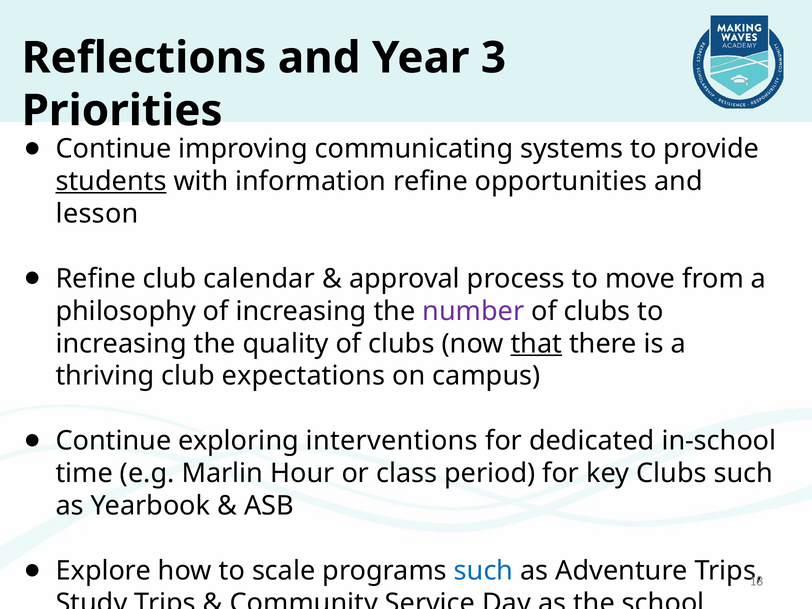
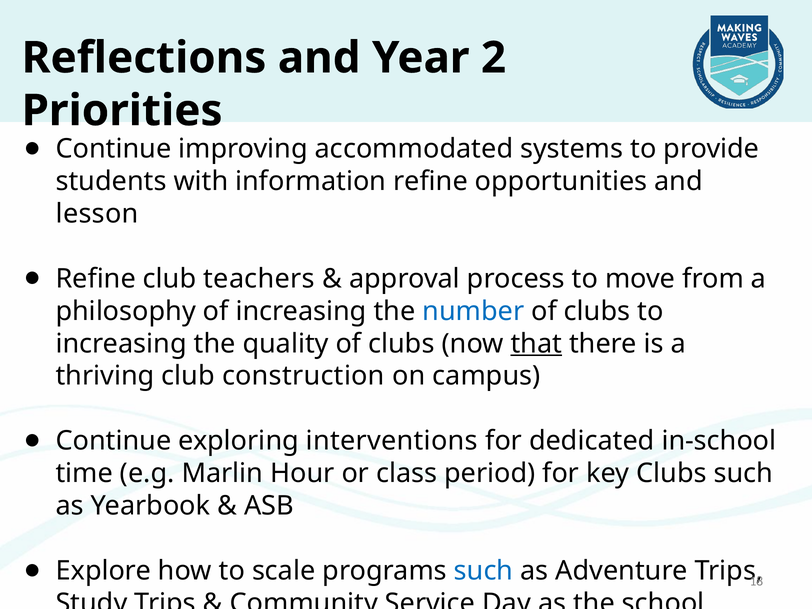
3: 3 -> 2 (494, 58)
communicating: communicating -> accommodated (414, 149)
students underline: present -> none (111, 181)
calendar: calendar -> teachers (259, 279)
number colour: purple -> blue (473, 311)
expectations: expectations -> construction (303, 376)
